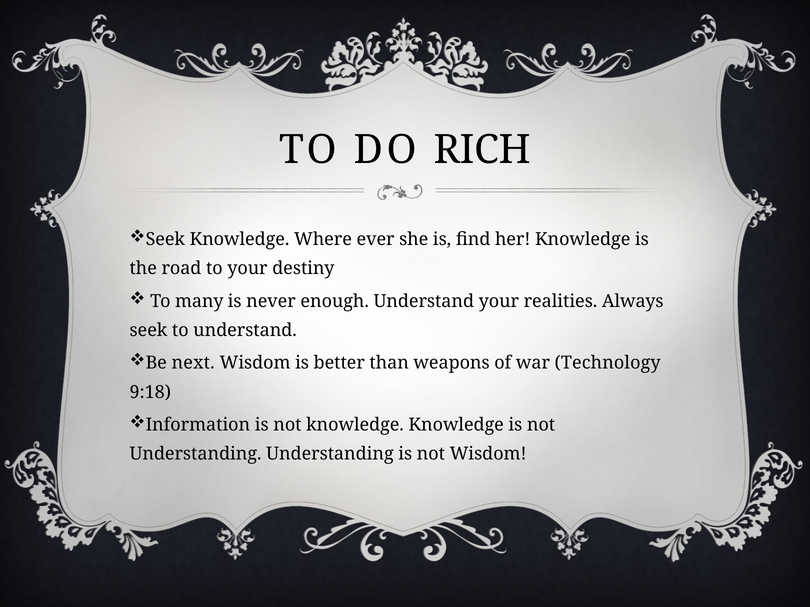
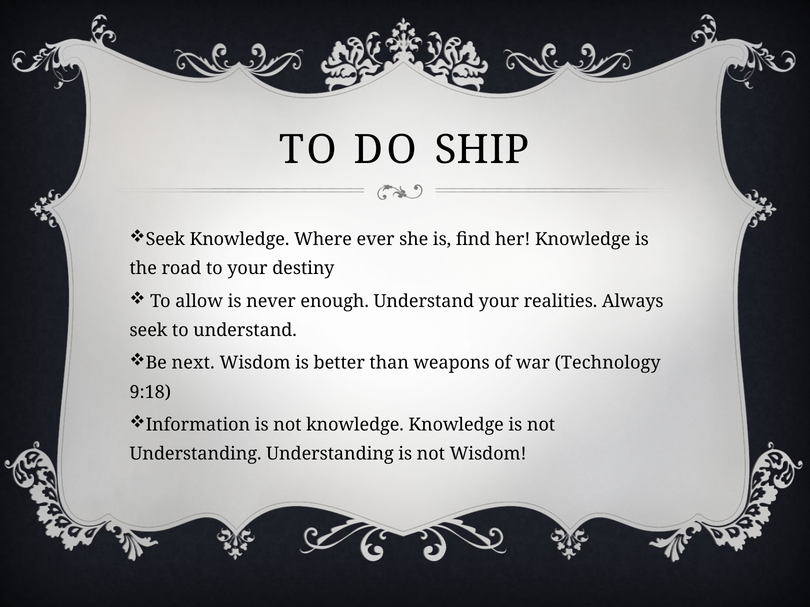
RICH: RICH -> SHIP (482, 150)
many: many -> allow (199, 301)
